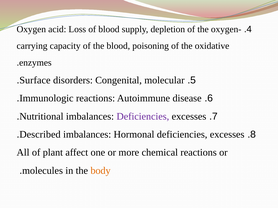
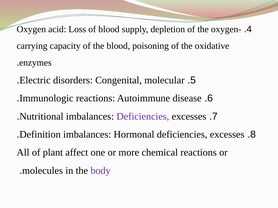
Surface: Surface -> Electric (35, 80)
Described: Described -> Definition (40, 135)
body colour: orange -> purple (101, 171)
